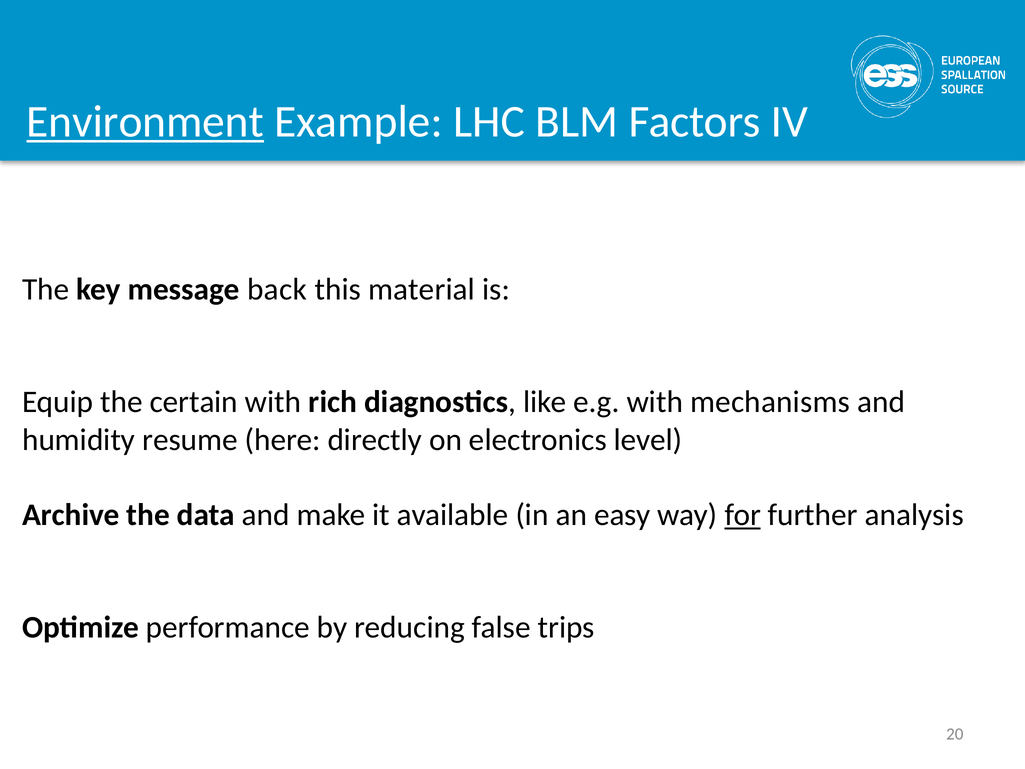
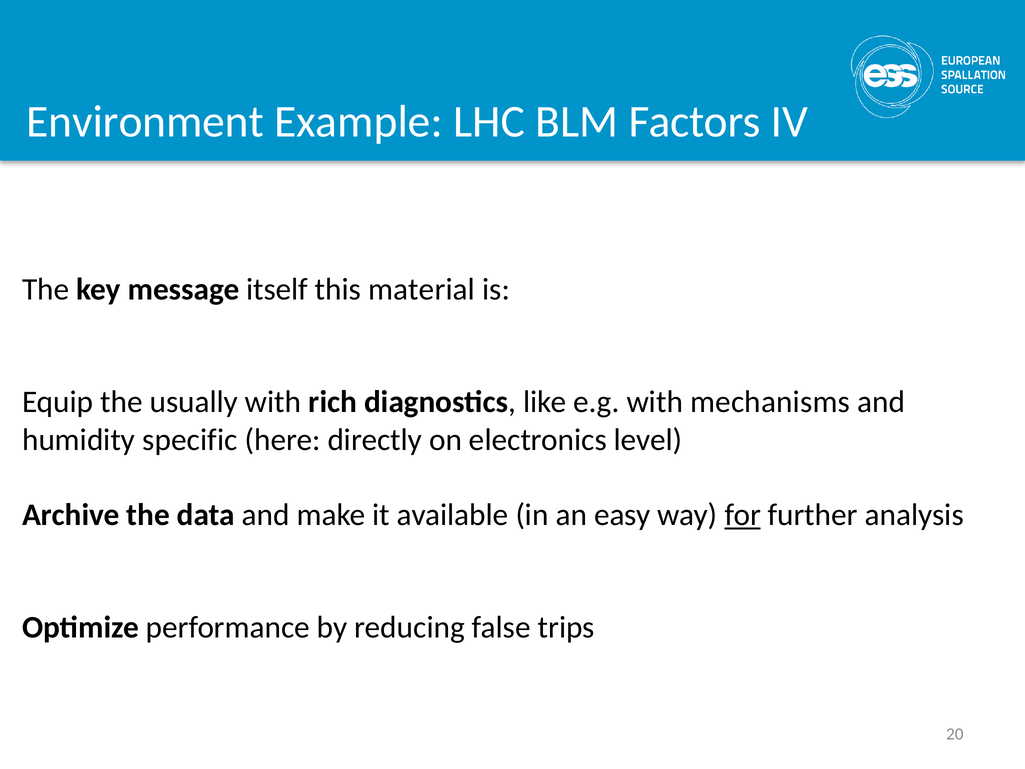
Environment underline: present -> none (145, 122)
back: back -> itself (277, 289)
certain: certain -> usually (194, 402)
resume: resume -> specific (190, 440)
